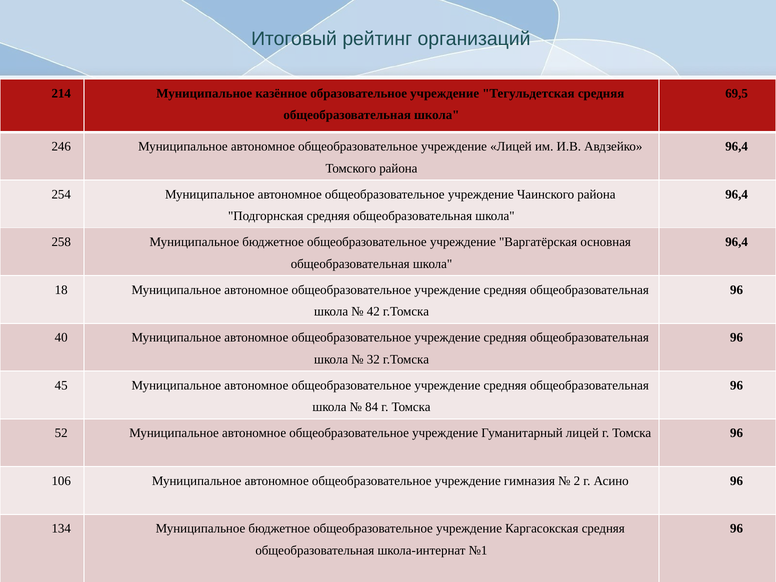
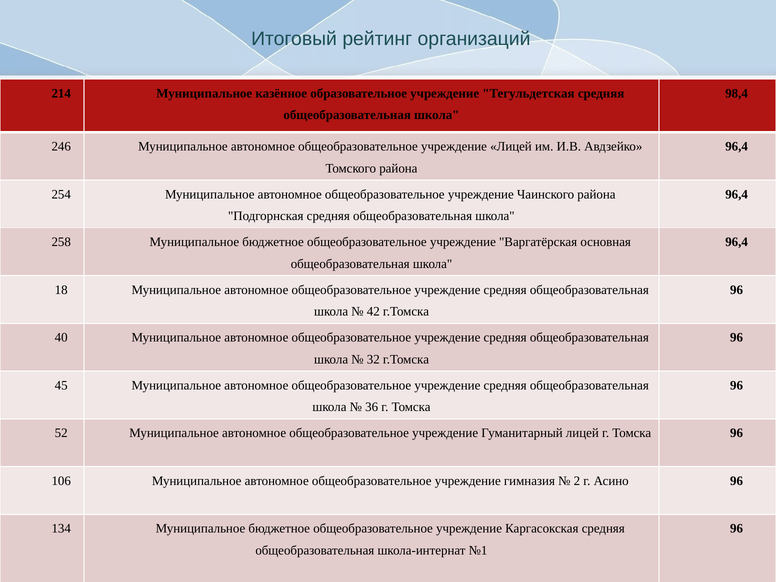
69,5: 69,5 -> 98,4 (737, 93)
84: 84 -> 36 (372, 407)
